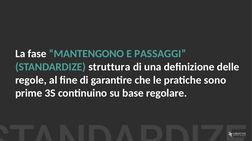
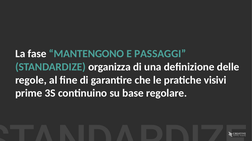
struttura: struttura -> organizza (109, 67)
sono: sono -> visivi (215, 80)
